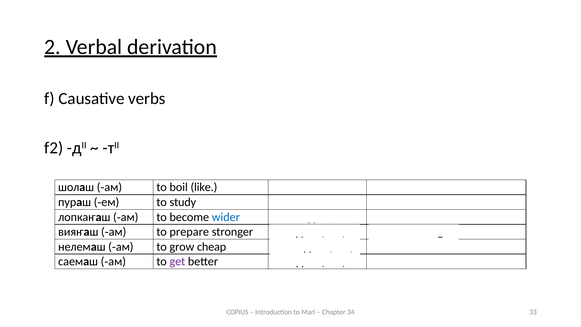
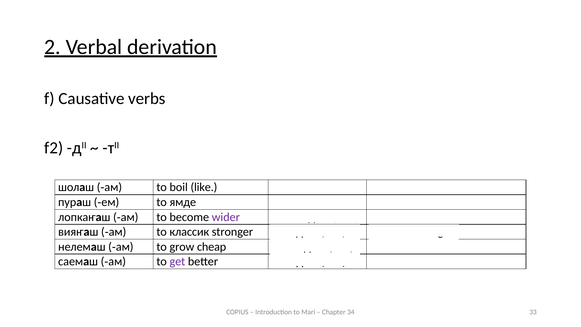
study: study -> ямде (183, 202)
wider colour: blue -> purple (226, 217)
prepare: prepare -> классик (189, 232)
